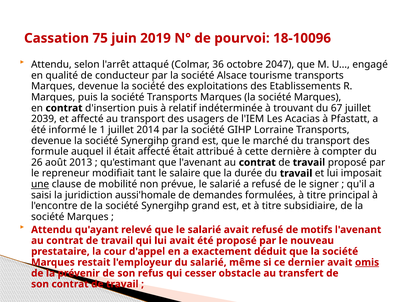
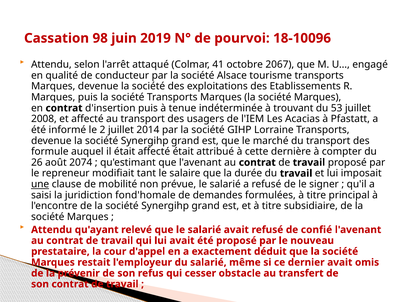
75: 75 -> 98 (100, 38)
36: 36 -> 41 (218, 64)
2047: 2047 -> 2067 (280, 64)
relatif: relatif -> tenue (182, 108)
67: 67 -> 53 (337, 108)
2039: 2039 -> 2008 (44, 119)
1: 1 -> 2 (103, 130)
2013: 2013 -> 2074 (81, 162)
aussi'homale: aussi'homale -> fond'homale (145, 195)
motifs: motifs -> confié (316, 229)
omis underline: present -> none (367, 262)
